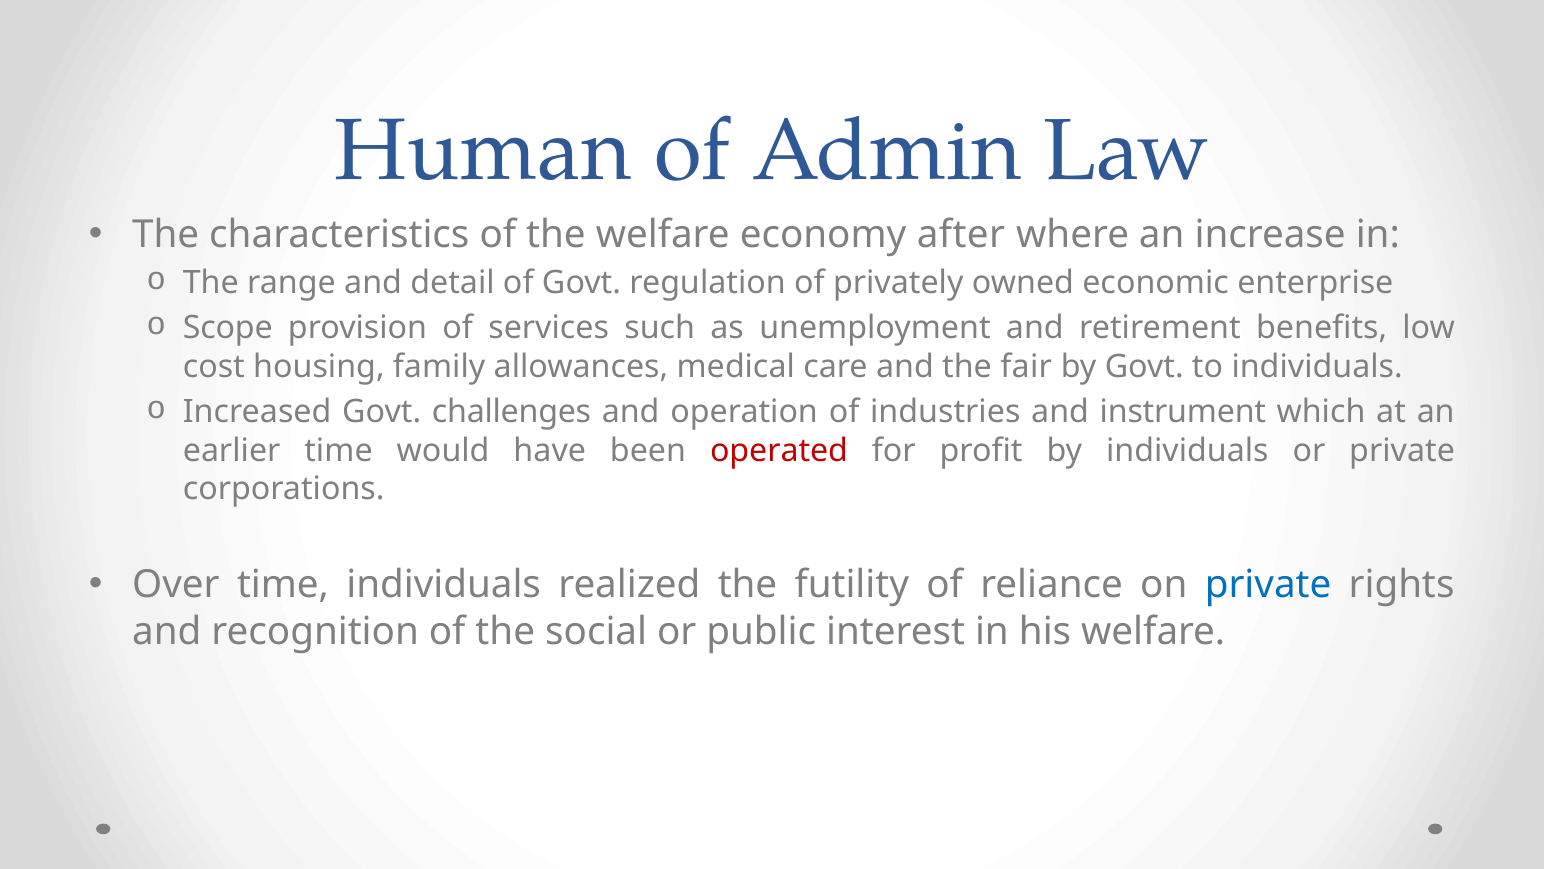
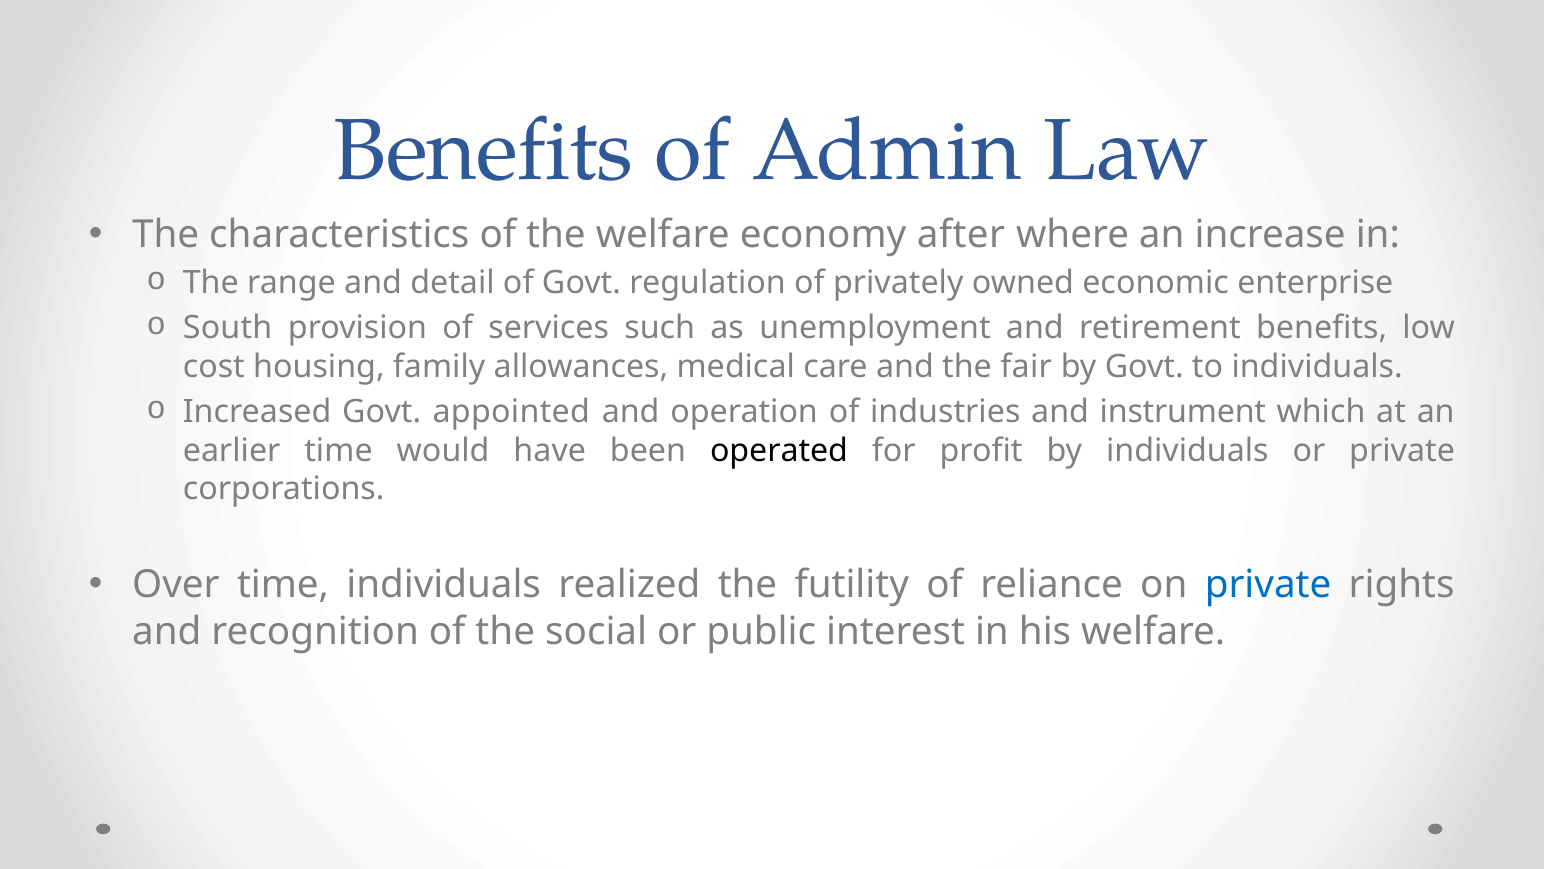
Human: Human -> Benefits (484, 151)
Scope: Scope -> South (228, 328)
challenges: challenges -> appointed (511, 412)
operated colour: red -> black (779, 450)
